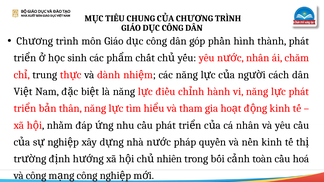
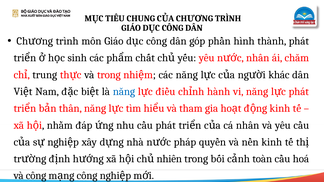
và dành: dành -> trong (109, 75)
cách: cách -> khác (279, 75)
năng colour: black -> blue (124, 92)
